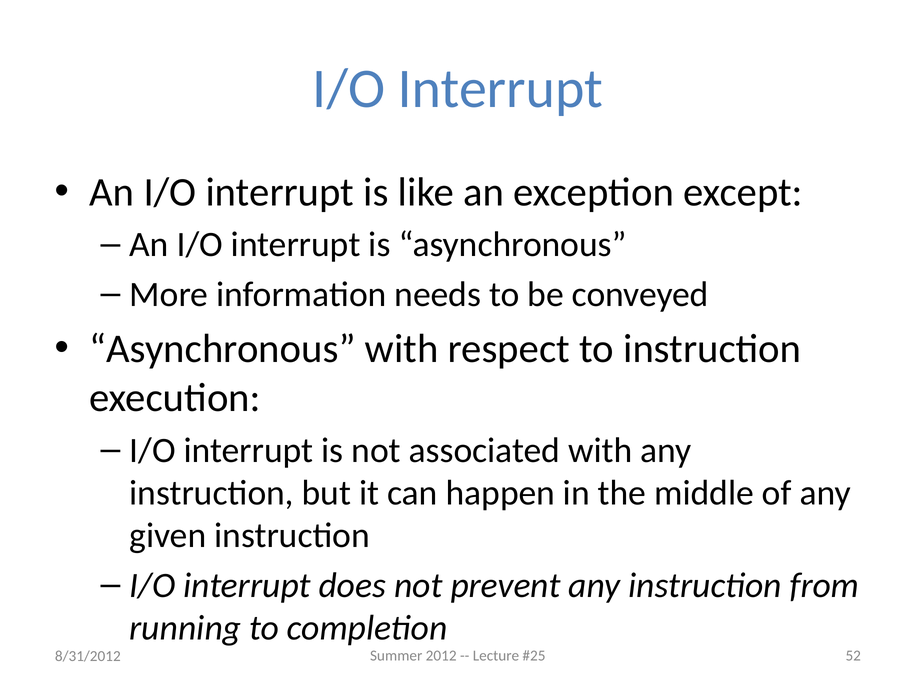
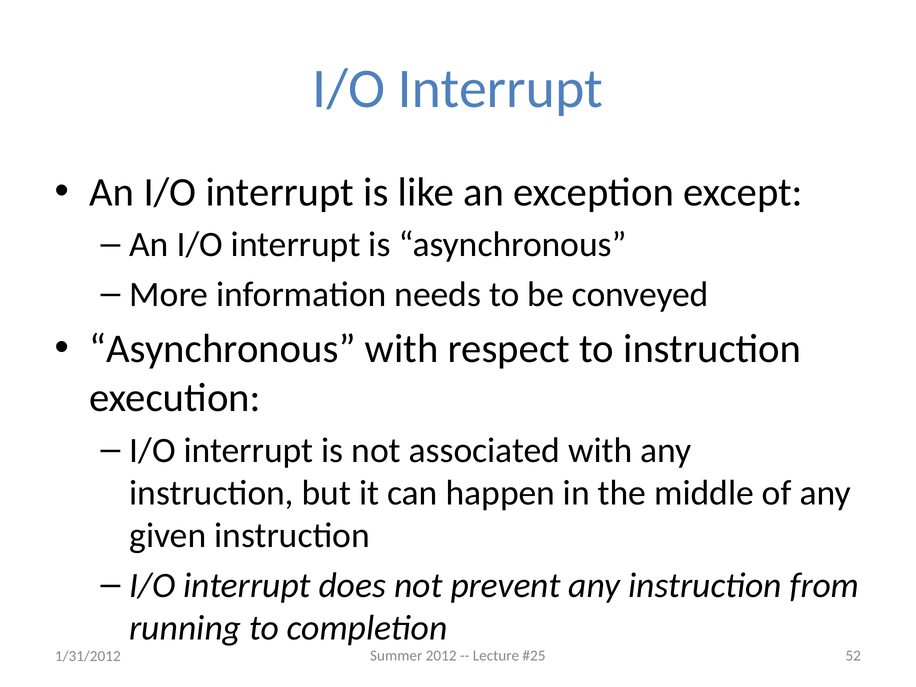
8/31/2012: 8/31/2012 -> 1/31/2012 (88, 656)
